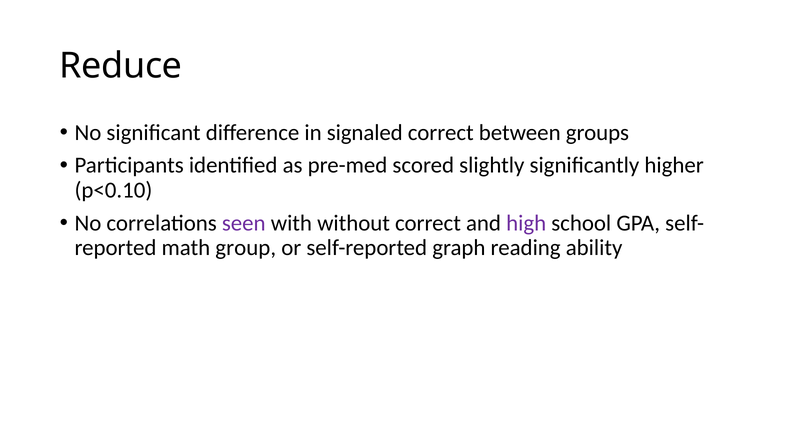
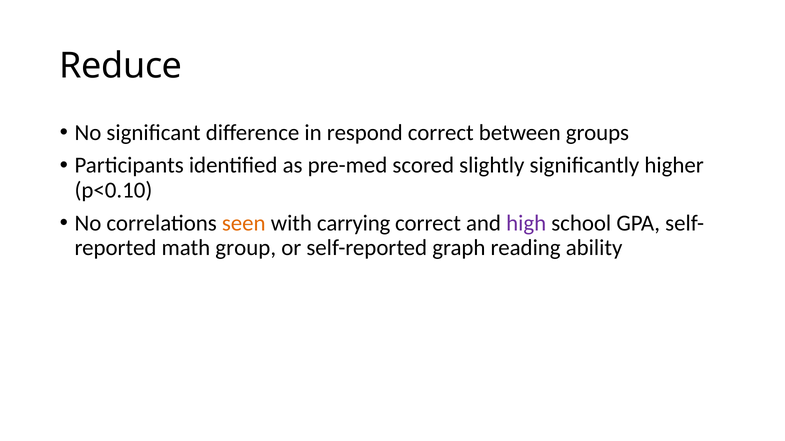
signaled: signaled -> respond (365, 133)
seen colour: purple -> orange (244, 223)
without: without -> carrying (354, 223)
